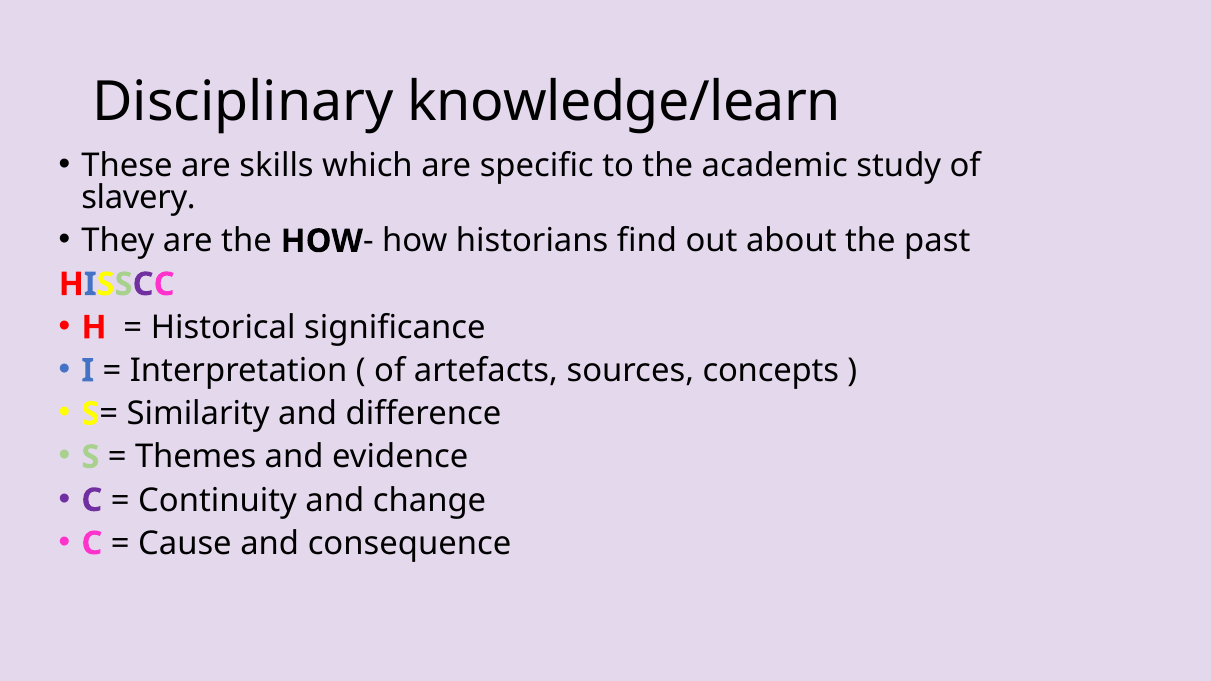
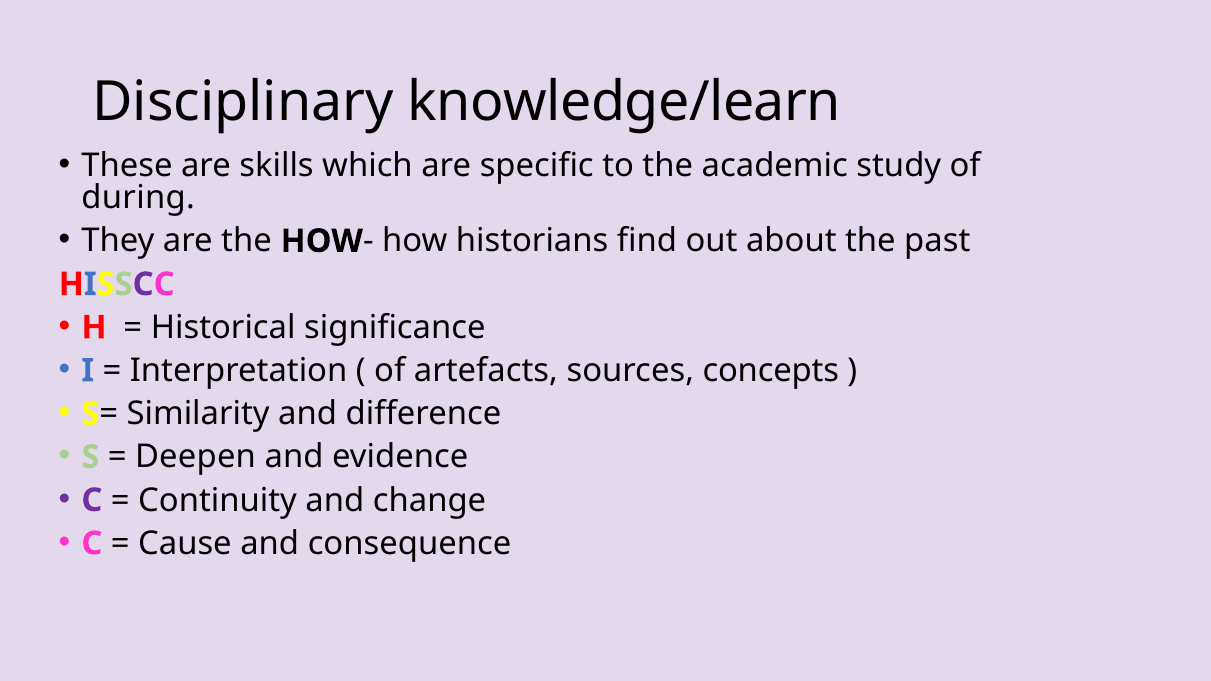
slavery: slavery -> during (138, 198)
Themes: Themes -> Deepen (196, 457)
